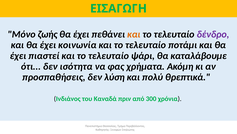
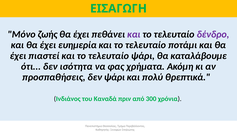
και colour: orange -> purple (134, 34)
κοινωνία: κοινωνία -> ευημερία (77, 45)
δεν λύση: λύση -> ψάρι (114, 77)
